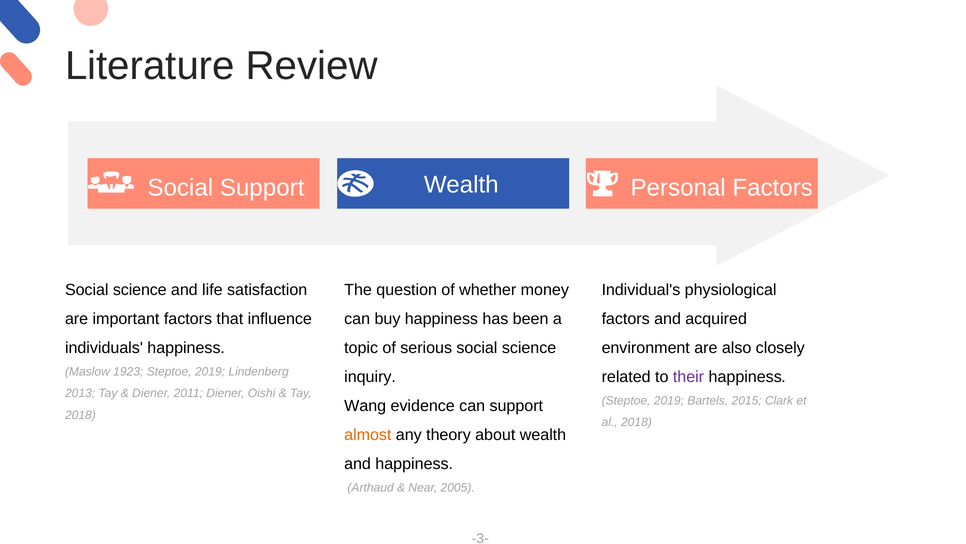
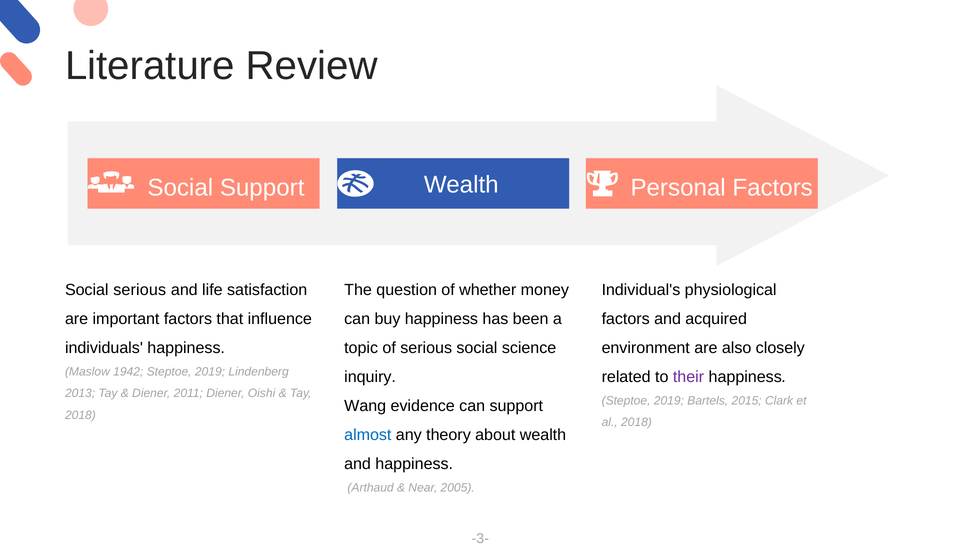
science: science -> serious (140, 290)
1923: 1923 -> 1942 (128, 371)
almost colour: orange -> blue (368, 434)
